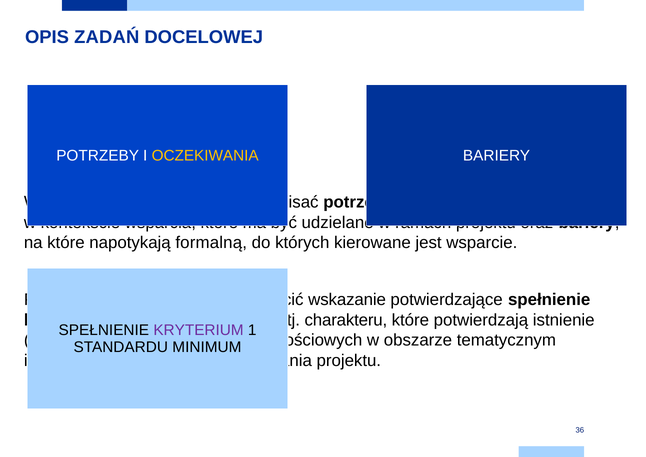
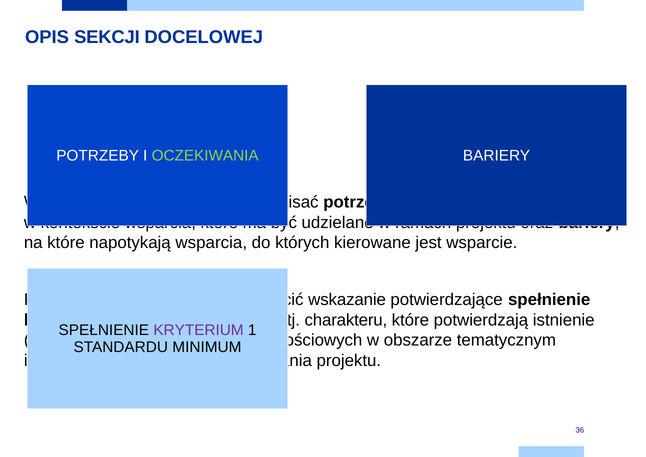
ZADAŃ: ZADAŃ -> SEKCJI (107, 37)
OCZEKIWANIA colour: yellow -> light green (205, 155)
napotykają formalną: formalną -> wsparcia (211, 243)
